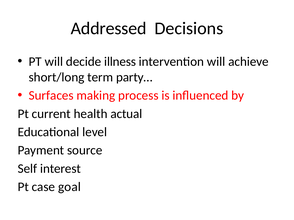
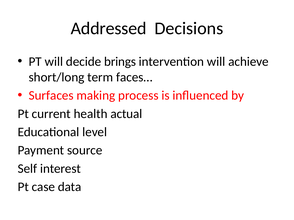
illness: illness -> brings (120, 62)
party…: party… -> faces… (134, 77)
goal: goal -> data (70, 187)
